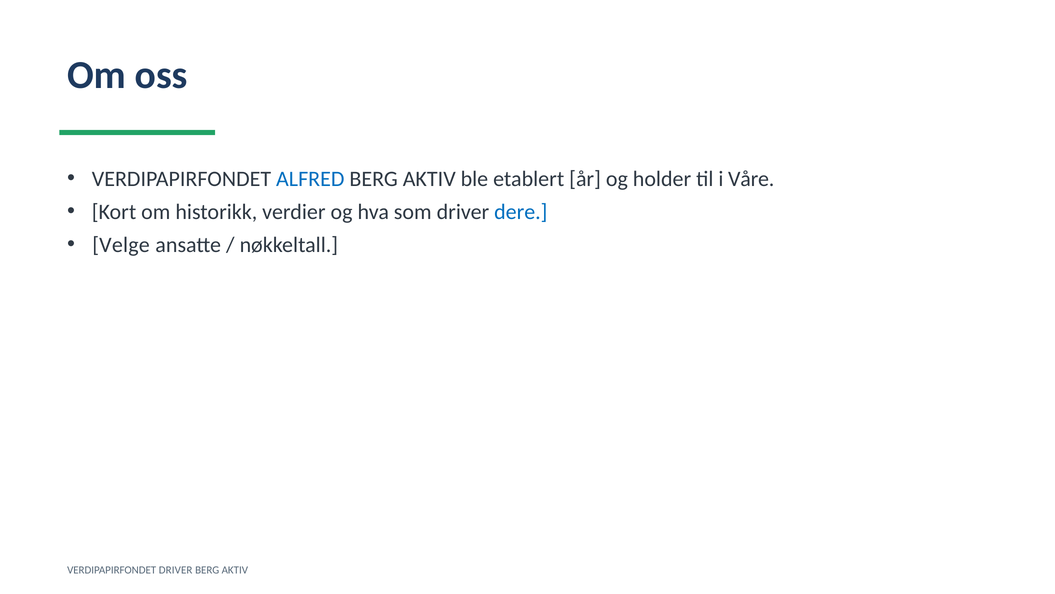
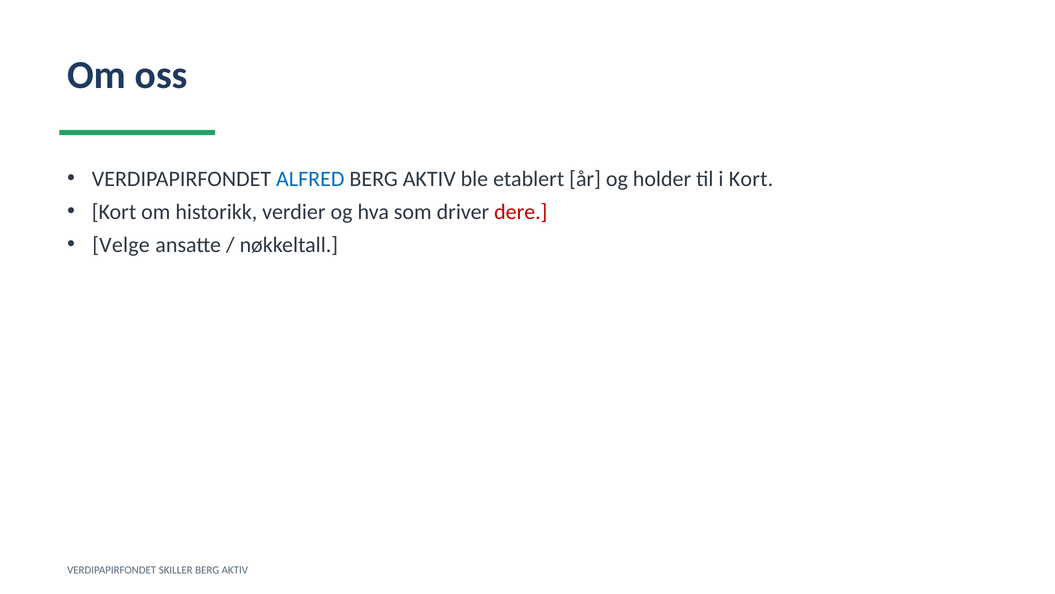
i Våre: Våre -> Kort (751, 179)
dere colour: blue -> red (521, 212)
VERDIPAPIRFONDET DRIVER: DRIVER -> SKILLER (176, 569)
